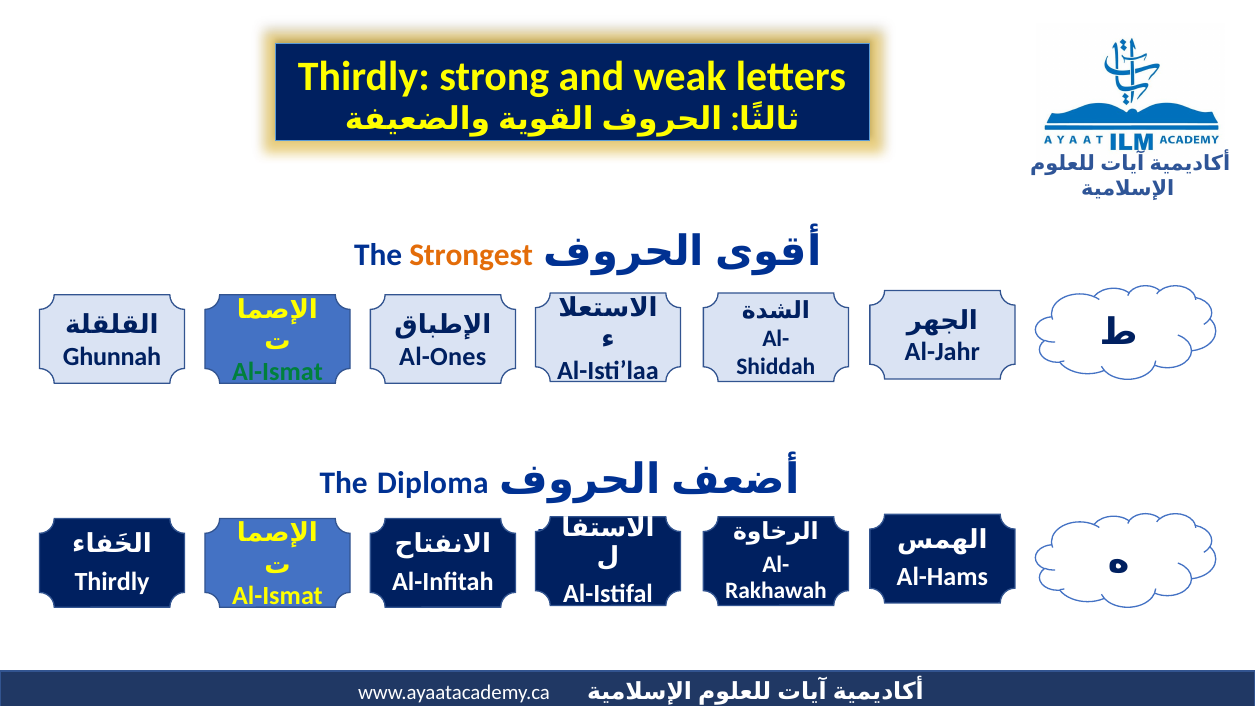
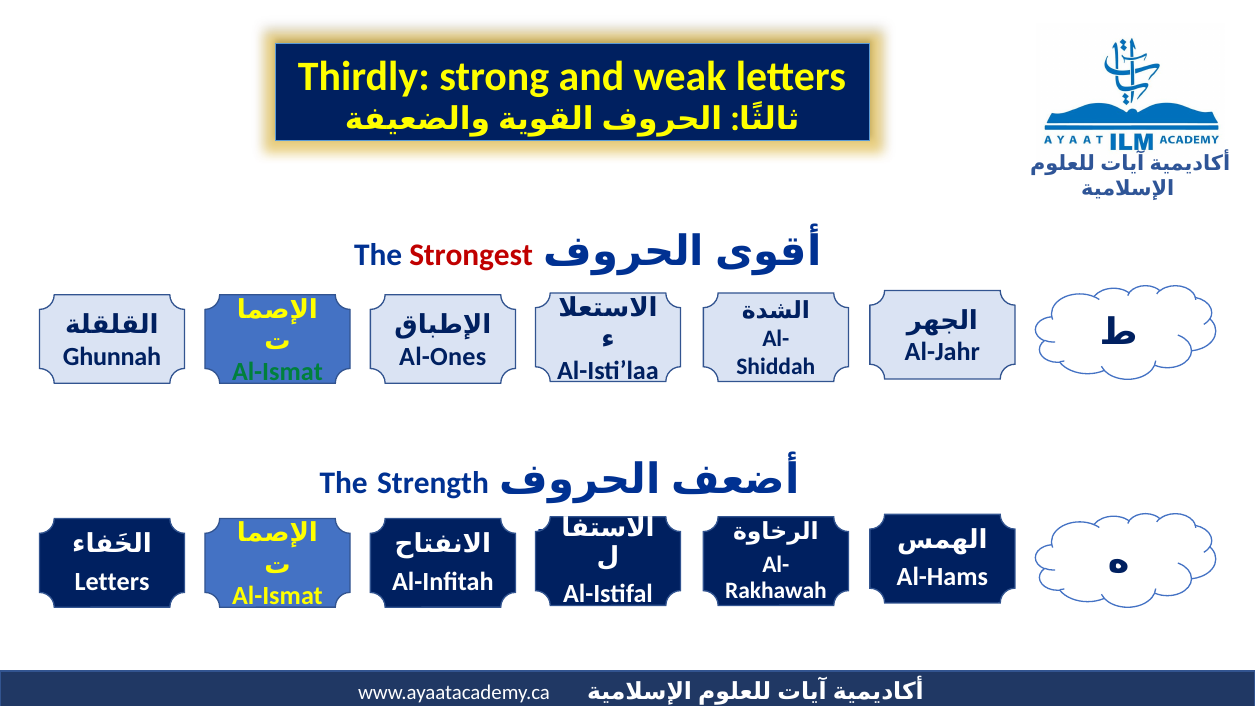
Strongest colour: orange -> red (471, 255)
Diploma: Diploma -> Strength (433, 483)
Thirdly: Thirdly -> Letters (112, 581)
